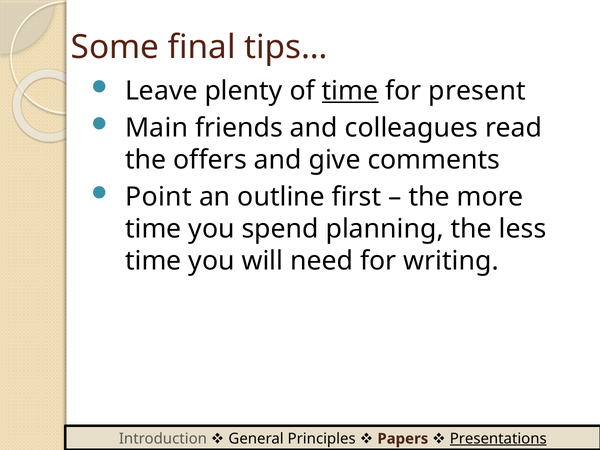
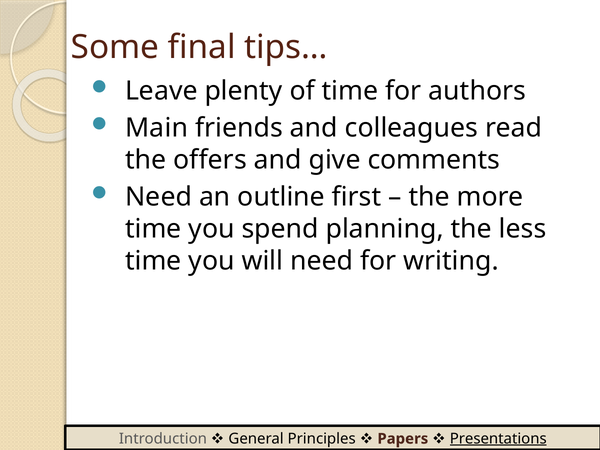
time underline: present -> none (350, 91)
present: present -> authors (477, 91)
Point: Point -> Need (159, 197)
